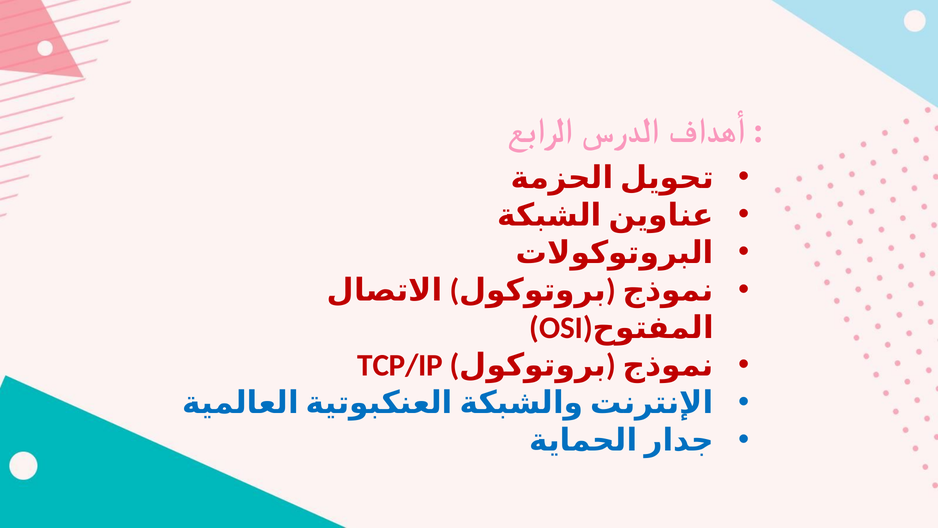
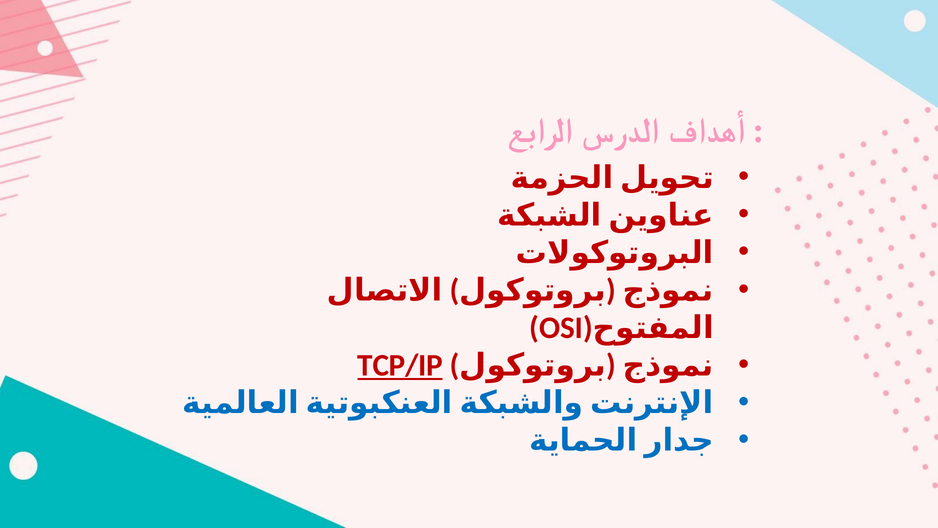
TCP/IP underline: none -> present (400, 365)
